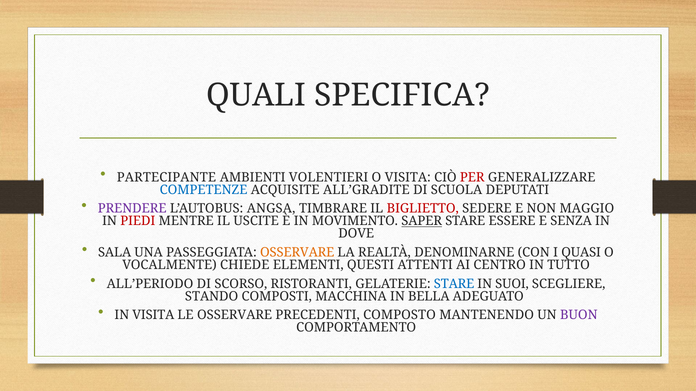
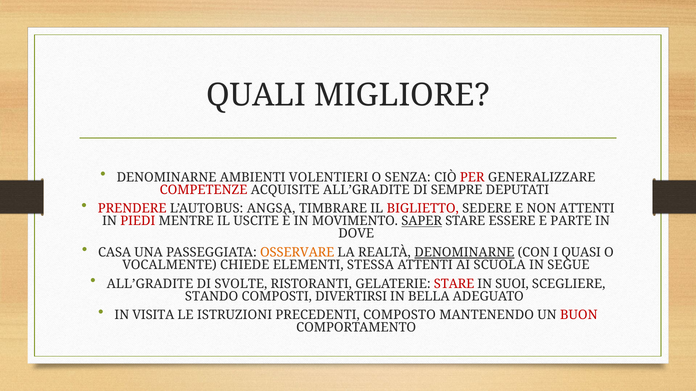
SPECIFICA: SPECIFICA -> MIGLIORE (402, 95)
PARTECIPANTE: PARTECIPANTE -> DENOMINARNE (167, 178)
O VISITA: VISITA -> SENZA (408, 178)
COMPETENZE colour: blue -> red (204, 190)
SCUOLA: SCUOLA -> SEMPRE (457, 190)
PRENDERE colour: purple -> red (132, 209)
NON MAGGIO: MAGGIO -> ATTENTI (587, 209)
SENZA: SENZA -> PARTE (571, 221)
SALA: SALA -> CASA (115, 253)
DENOMINARNE underline: none -> present (464, 253)
QUESTI: QUESTI -> STESSA (371, 265)
CENTRO: CENTRO -> SCUOLA (500, 265)
TUTTO: TUTTO -> SEGUE (568, 265)
ALL’PERIODO: ALL’PERIODO -> ALL’GRADITE (150, 284)
SCORSO: SCORSO -> SVOLTE (241, 284)
STARE colour: blue -> red (454, 284)
MACCHINA: MACCHINA -> DIVERTIRSI (351, 297)
LE OSSERVARE: OSSERVARE -> ISTRUZIONI (235, 315)
BUON colour: purple -> red (579, 315)
